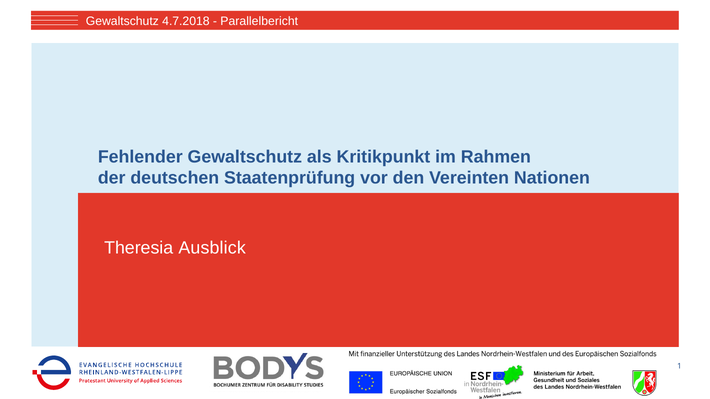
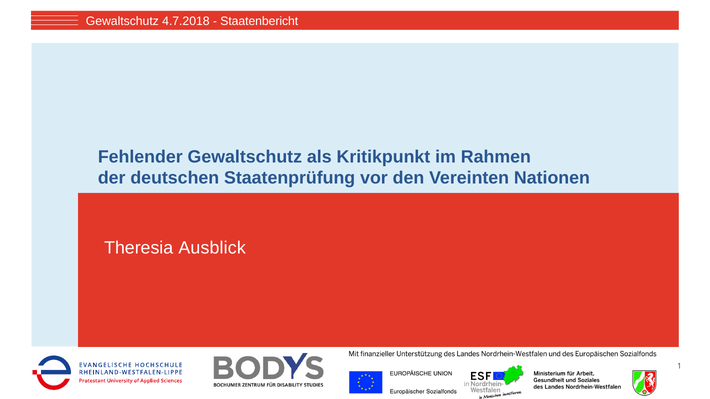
Parallelbericht: Parallelbericht -> Staatenbericht (259, 21)
